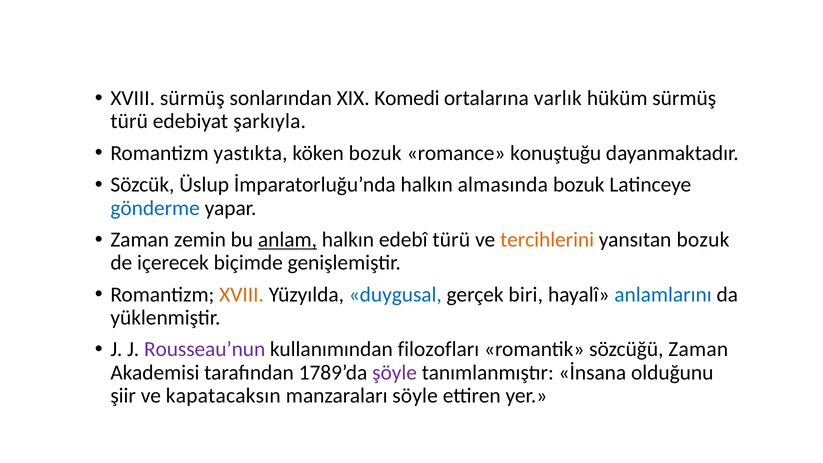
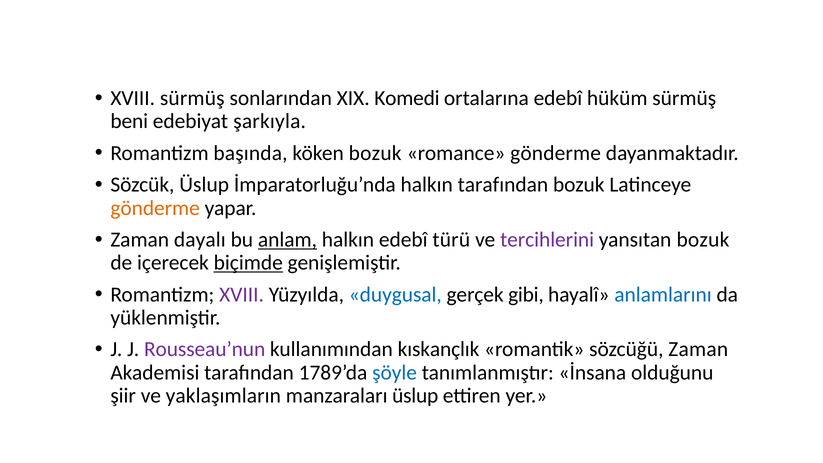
ortalarına varlık: varlık -> edebî (558, 98)
türü: türü -> beni (129, 121)
yastıkta: yastıkta -> başında (250, 153)
romance konuştuğu: konuştuğu -> gönderme (556, 153)
halkın almasında: almasında -> tarafından (503, 185)
gönderme colour: blue -> orange (155, 208)
zemin: zemin -> dayalı (200, 240)
tercihlerini colour: orange -> purple (547, 240)
biçimde underline: none -> present (248, 263)
XVIII colour: orange -> purple (242, 295)
biri: biri -> gibi (526, 295)
filozofları: filozofları -> kıskançlık (439, 349)
şöyle colour: purple -> blue (395, 372)
kapatacaksın: kapatacaksın -> yaklaşımların (223, 396)
manzaraları söyle: söyle -> üslup (415, 396)
